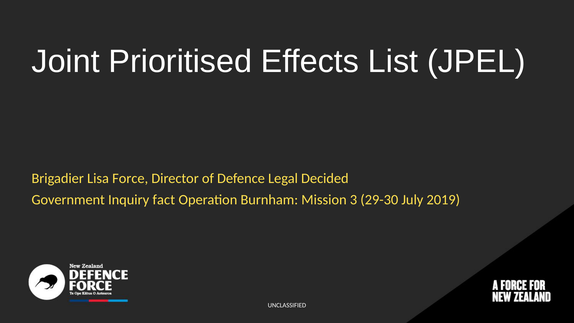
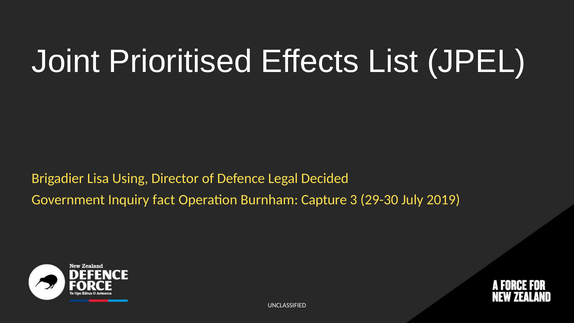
Force: Force -> Using (130, 178)
Mission: Mission -> Capture (324, 200)
